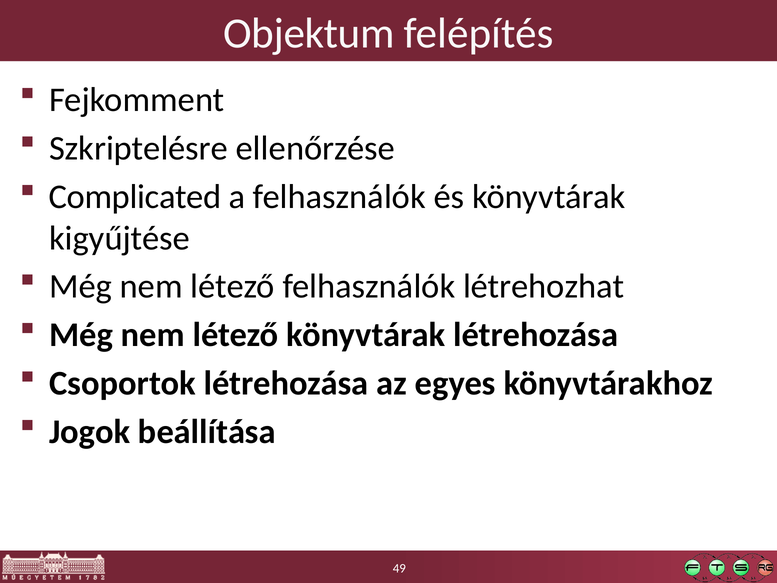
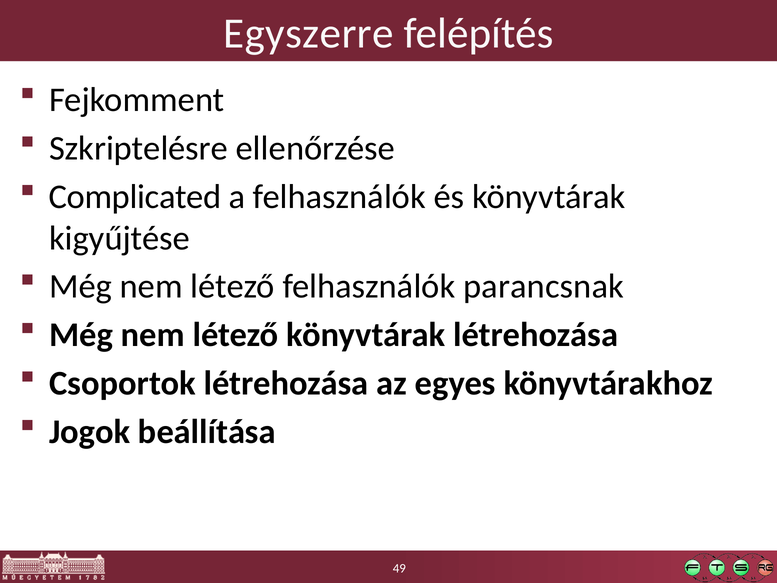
Objektum: Objektum -> Egyszerre (308, 34)
létrehozhat: létrehozhat -> parancsnak (544, 286)
